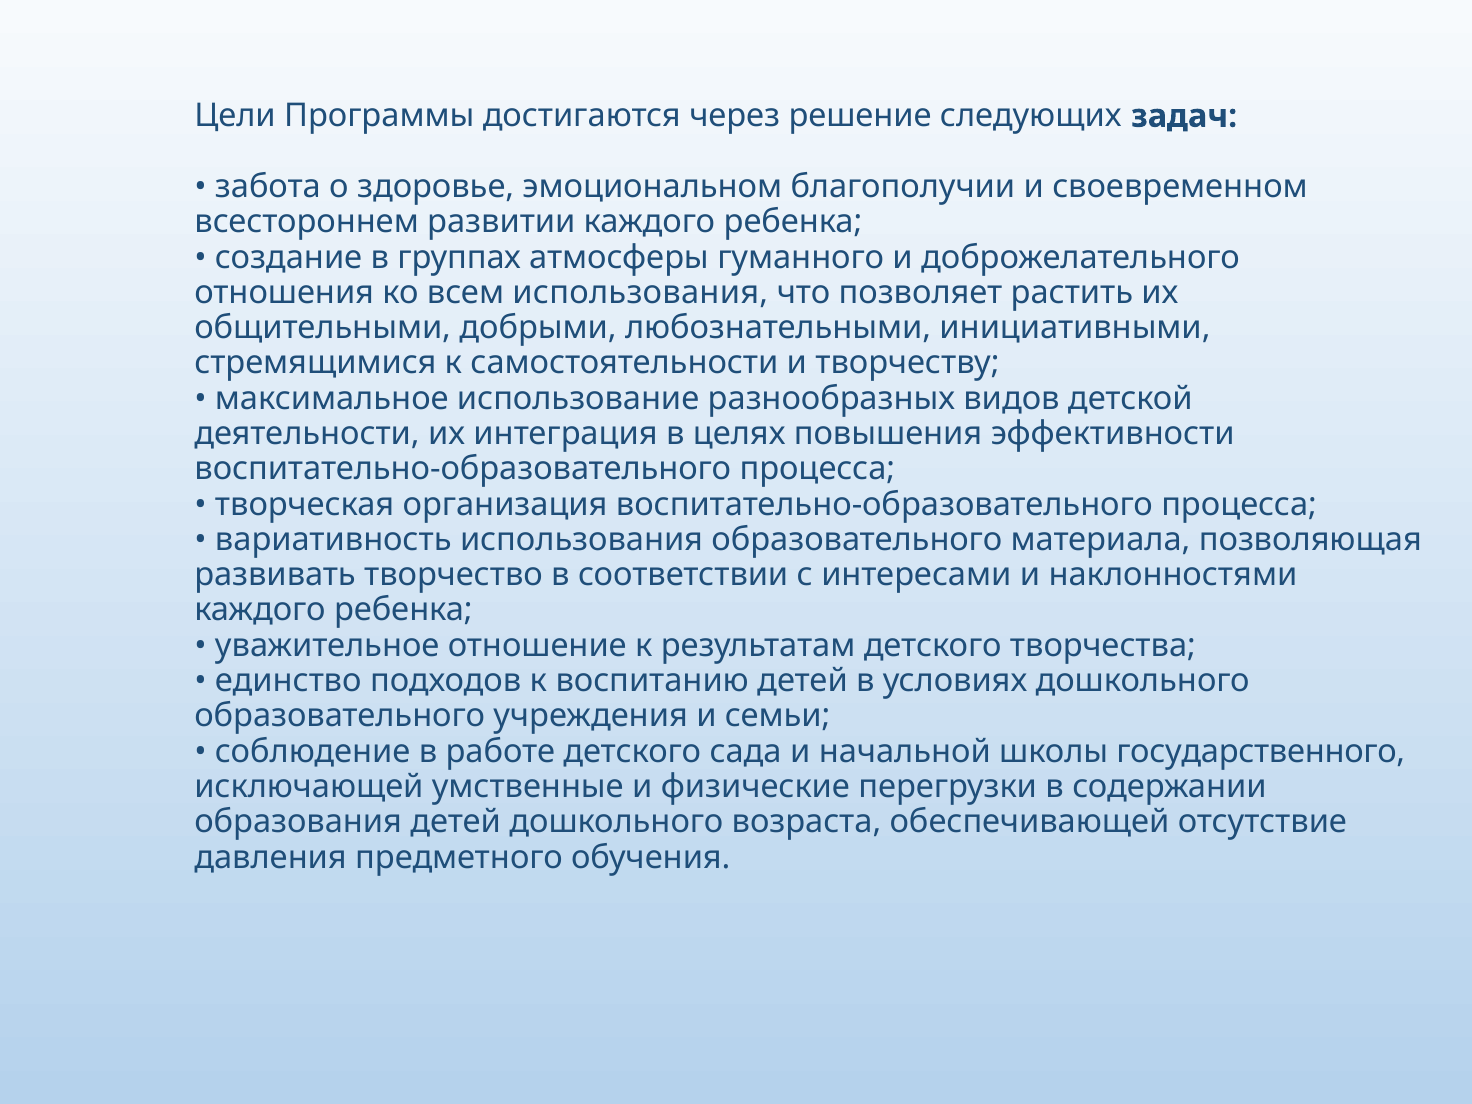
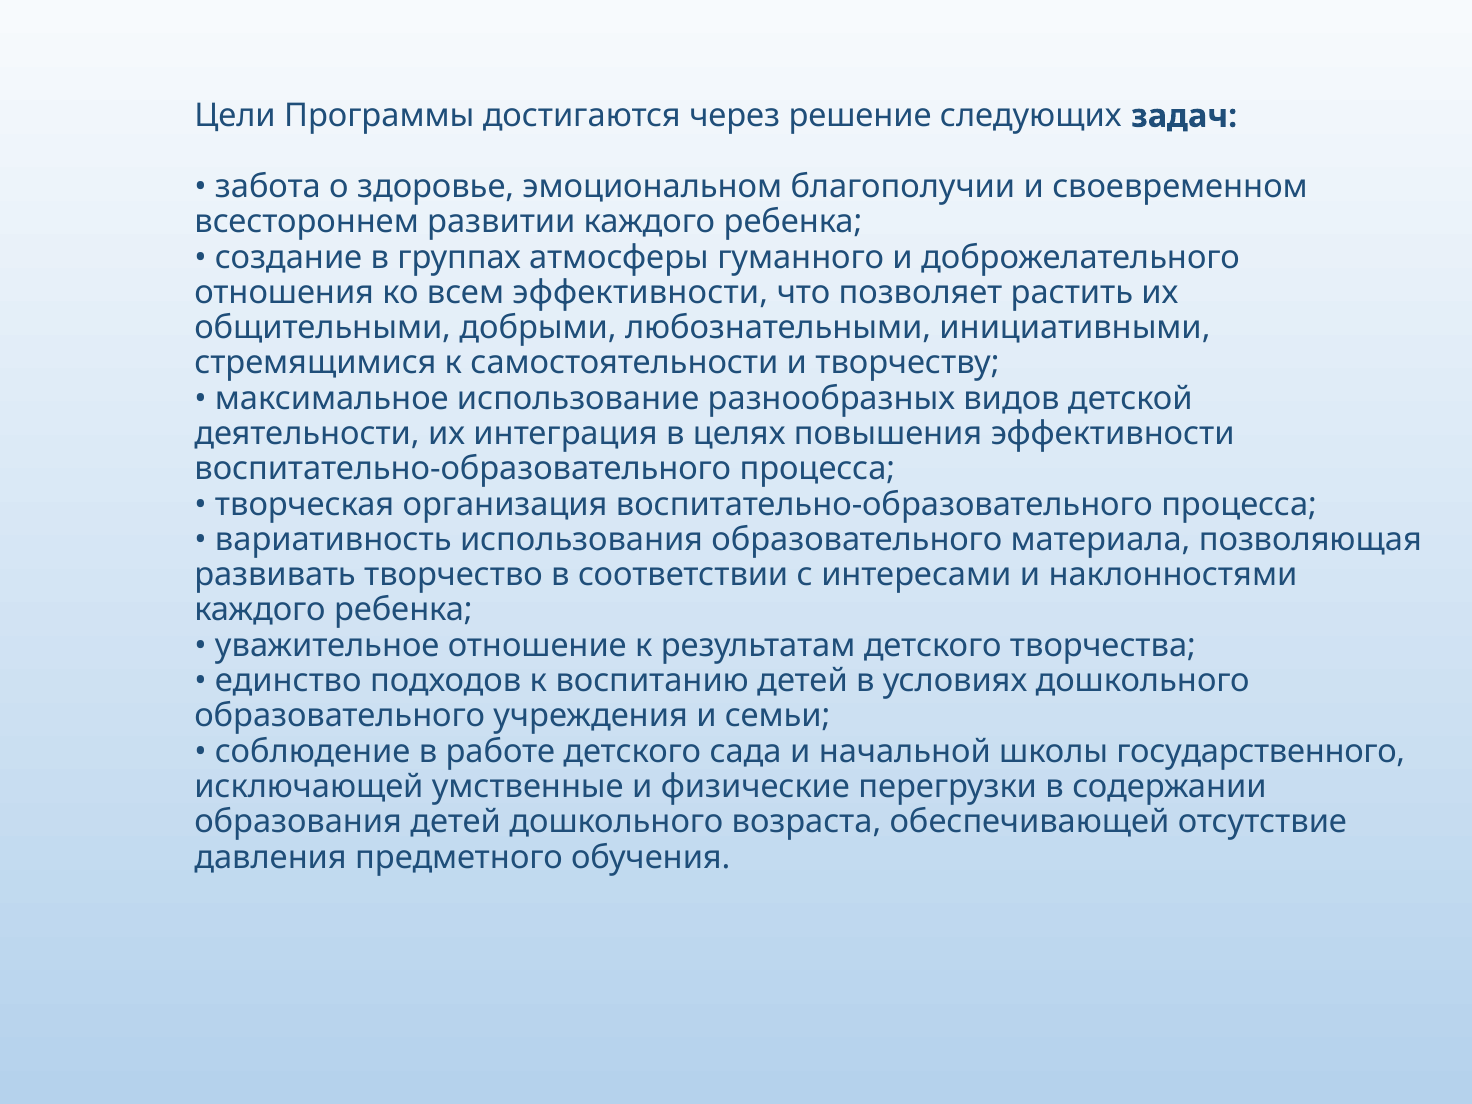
всем использования: использования -> эффективности (640, 293)
